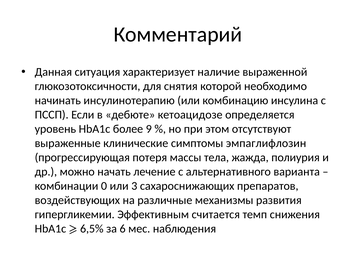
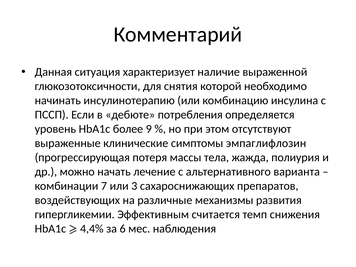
кетоацидозе: кетоацидозе -> потребления (190, 115)
0: 0 -> 7 (104, 186)
6,5%: 6,5% -> 4,4% (92, 229)
